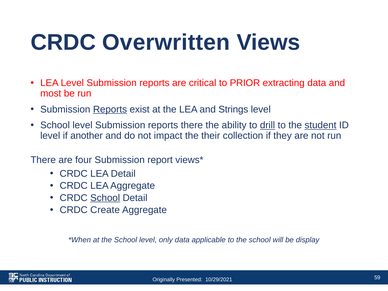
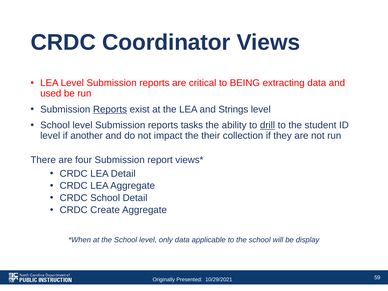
Overwritten: Overwritten -> Coordinator (166, 43)
PRIOR: PRIOR -> BEING (245, 83)
most: most -> used (51, 94)
reports there: there -> tasks (192, 125)
student underline: present -> none (321, 125)
School underline: present -> none (105, 198)
